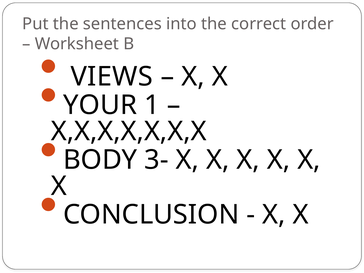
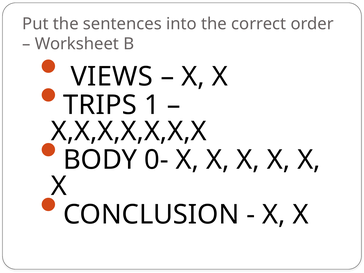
YOUR: YOUR -> TRIPS (100, 105)
3-: 3- -> 0- (156, 160)
